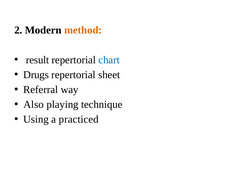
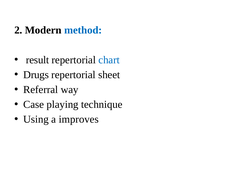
method colour: orange -> blue (83, 30)
Also: Also -> Case (34, 105)
practiced: practiced -> improves (79, 119)
